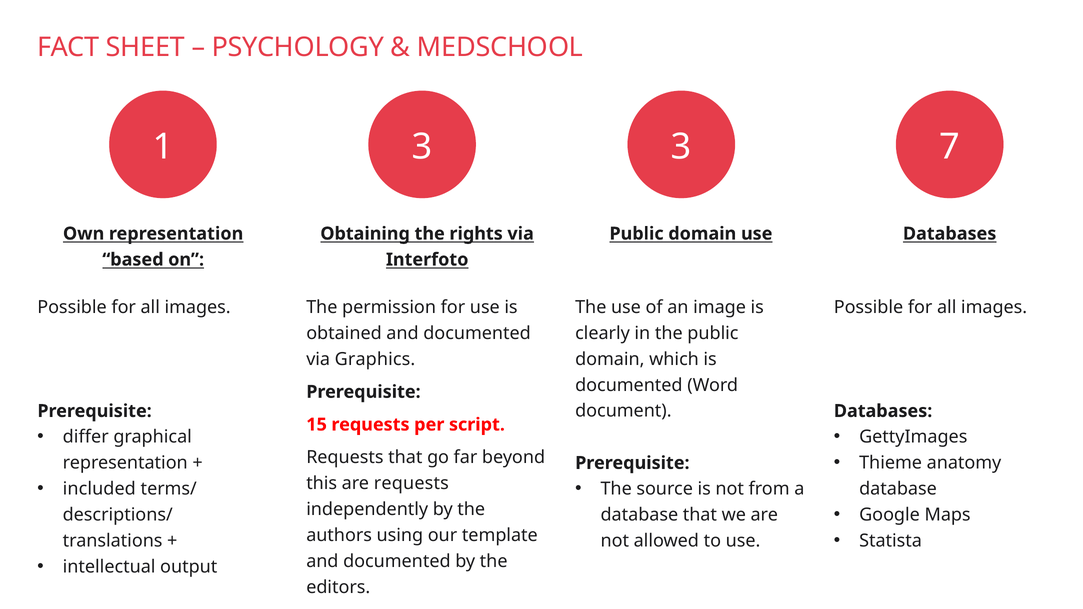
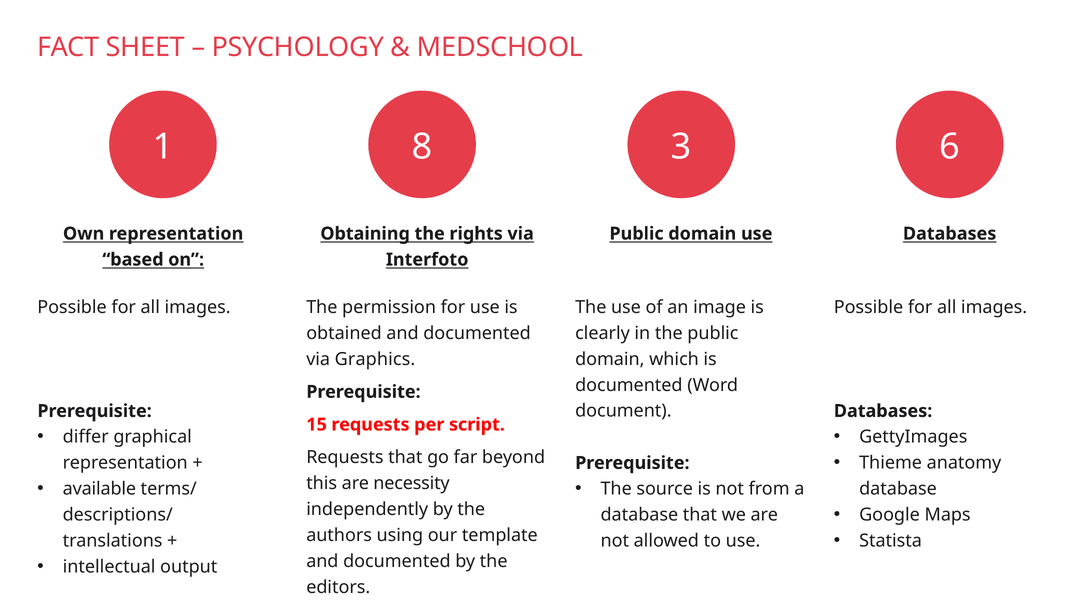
1 3: 3 -> 8 (422, 147)
7: 7 -> 6 (950, 147)
are requests: requests -> necessity (412, 483)
included: included -> available (99, 489)
